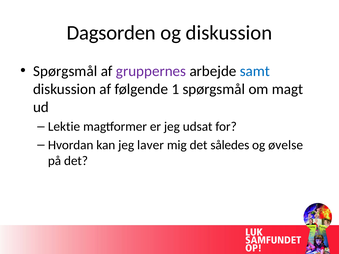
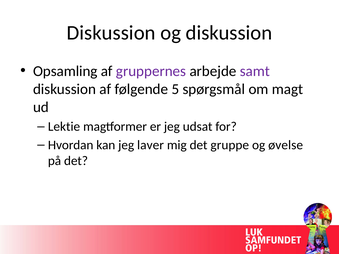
Dagsorden: Dagsorden -> Diskussion (111, 33)
Spørgsmål: Spørgsmål -> Opsamling (65, 71)
samt colour: blue -> purple (255, 71)
1: 1 -> 5 (175, 89)
således: således -> gruppe (230, 145)
